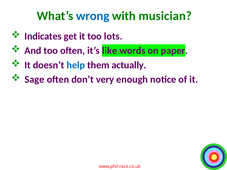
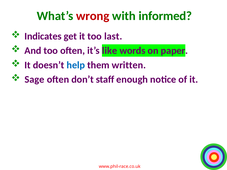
wrong colour: blue -> red (93, 16)
musician: musician -> informed (165, 16)
lots: lots -> last (113, 36)
actually: actually -> written (129, 65)
very: very -> staff (105, 80)
